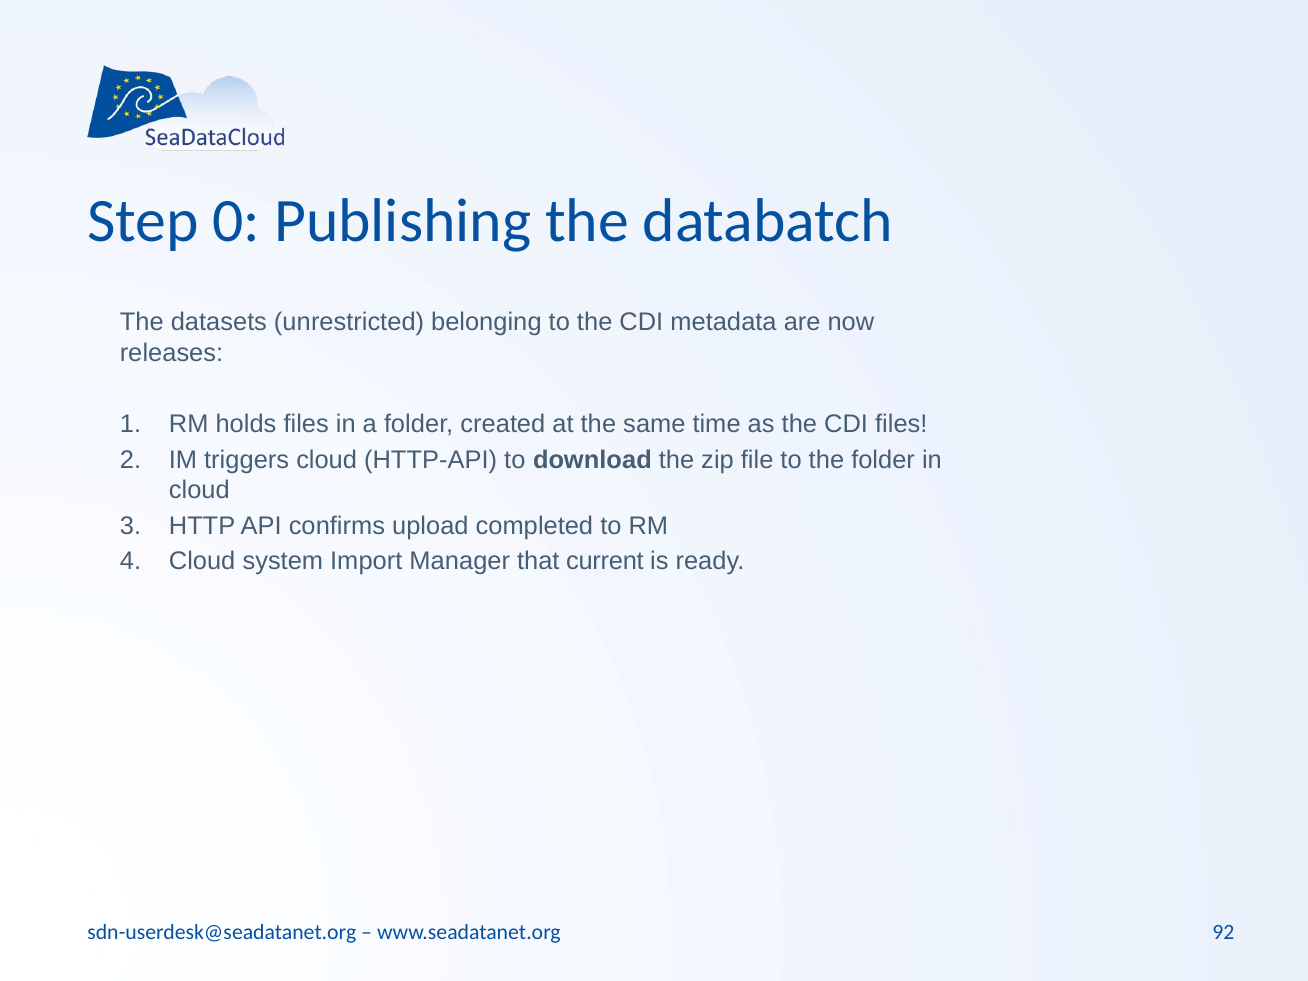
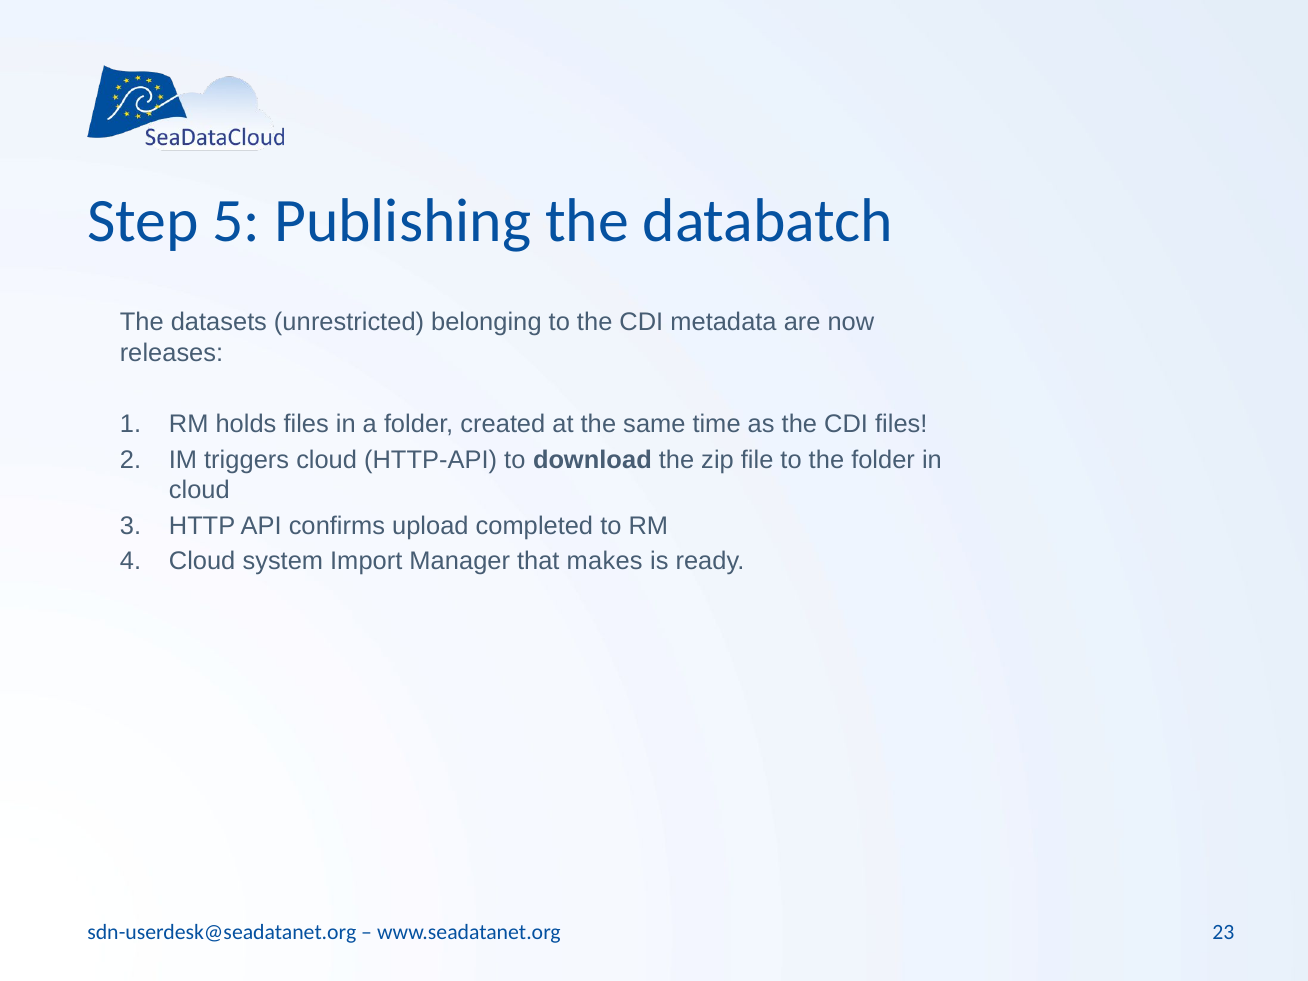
0: 0 -> 5 (237, 221)
current: current -> makes (605, 562)
92: 92 -> 23 (1223, 932)
